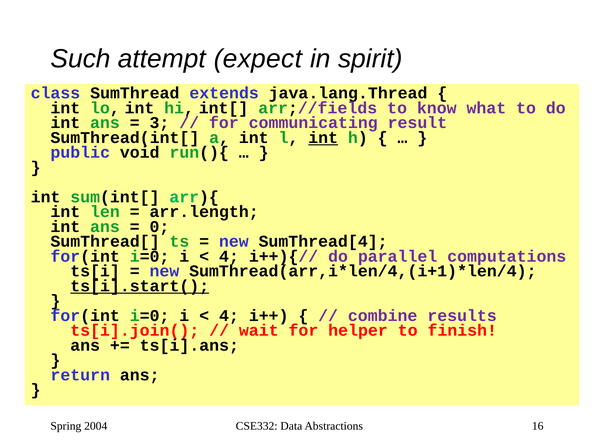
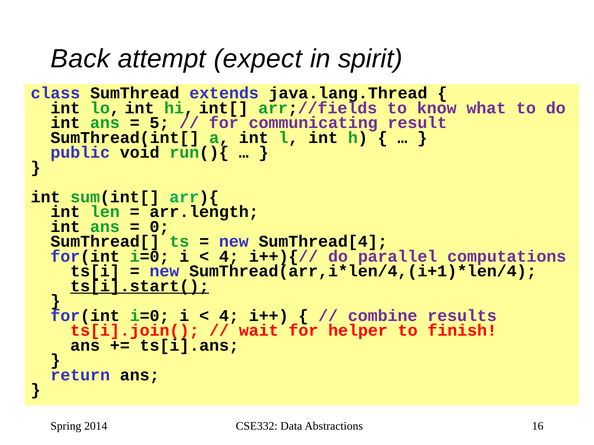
Such: Such -> Back (80, 59)
3: 3 -> 5 (159, 123)
int underline: present -> none (323, 138)
2004: 2004 -> 2014 (96, 427)
